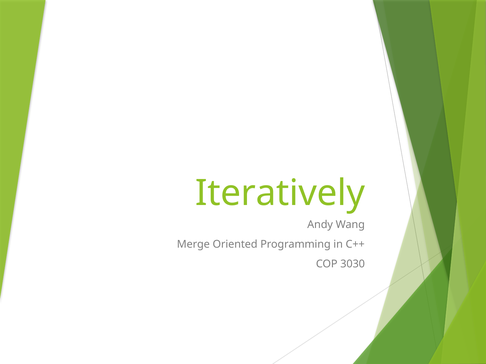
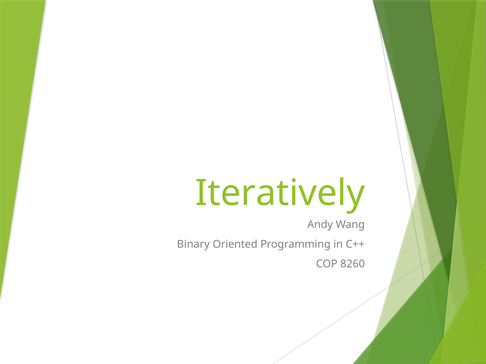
Merge: Merge -> Binary (193, 245)
3030: 3030 -> 8260 (353, 264)
